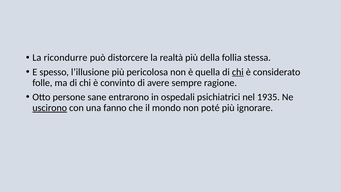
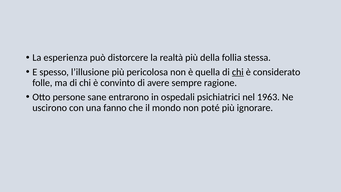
ricondurre: ricondurre -> esperienza (66, 58)
1935: 1935 -> 1963 (268, 97)
uscirono underline: present -> none (50, 108)
